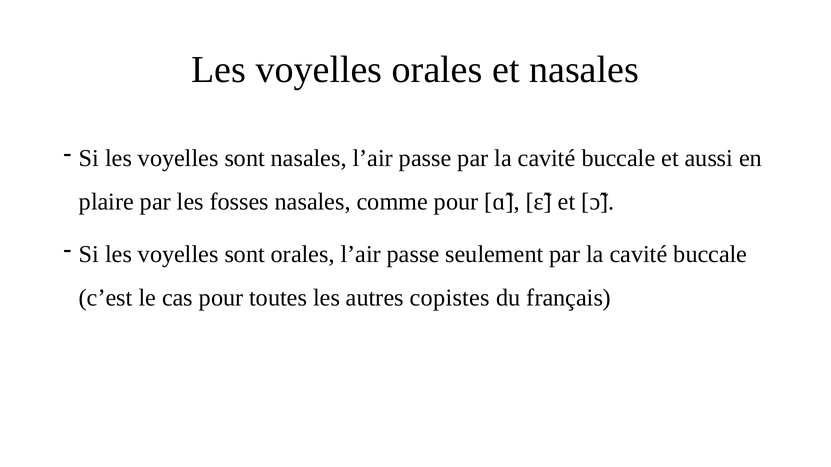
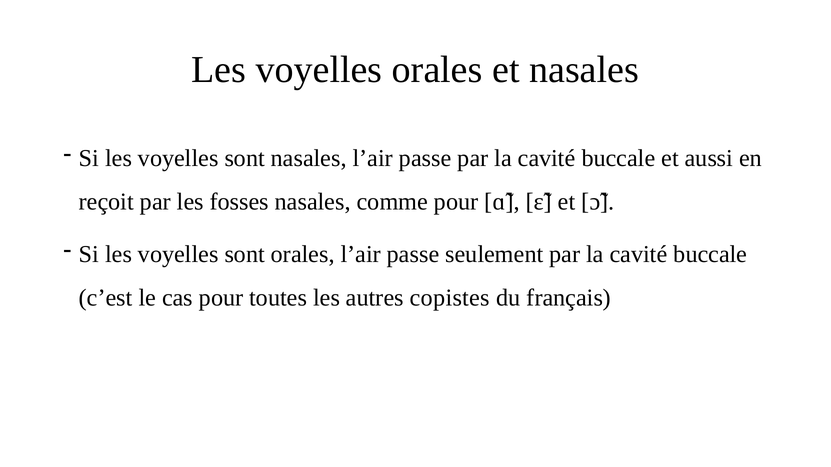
plaire: plaire -> reçoit (106, 202)
